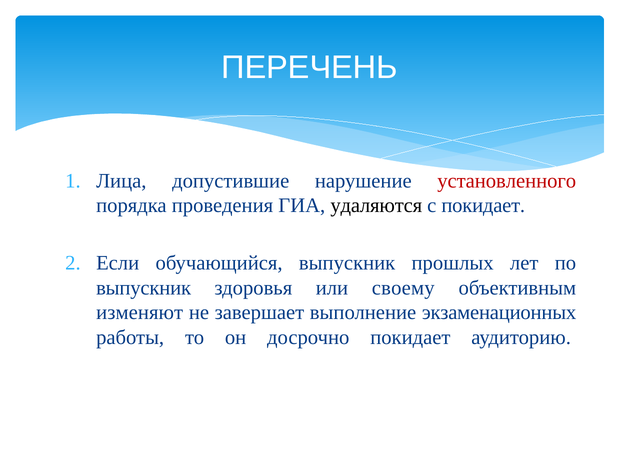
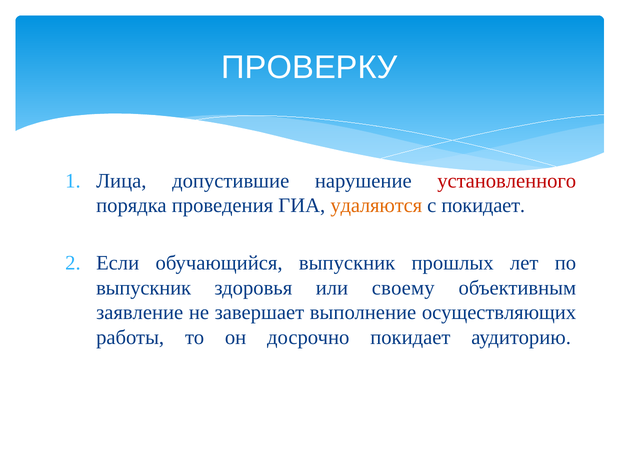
ПЕРЕЧЕНЬ: ПЕРЕЧЕНЬ -> ПРОВЕРКУ (309, 68)
удаляются colour: black -> orange (376, 206)
изменяют: изменяют -> заявление (140, 313)
экзаменационных: экзаменационных -> осуществляющих (499, 313)
